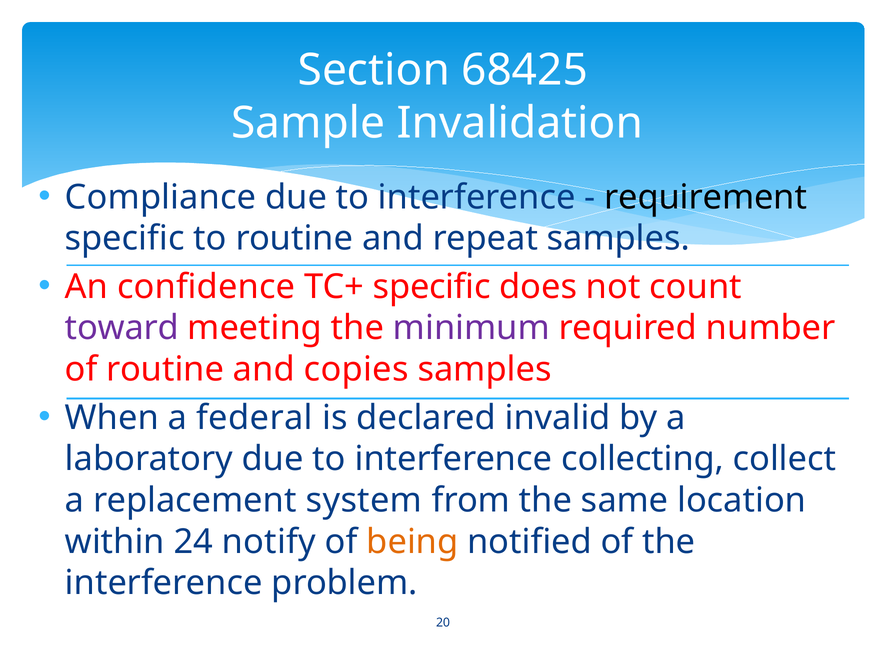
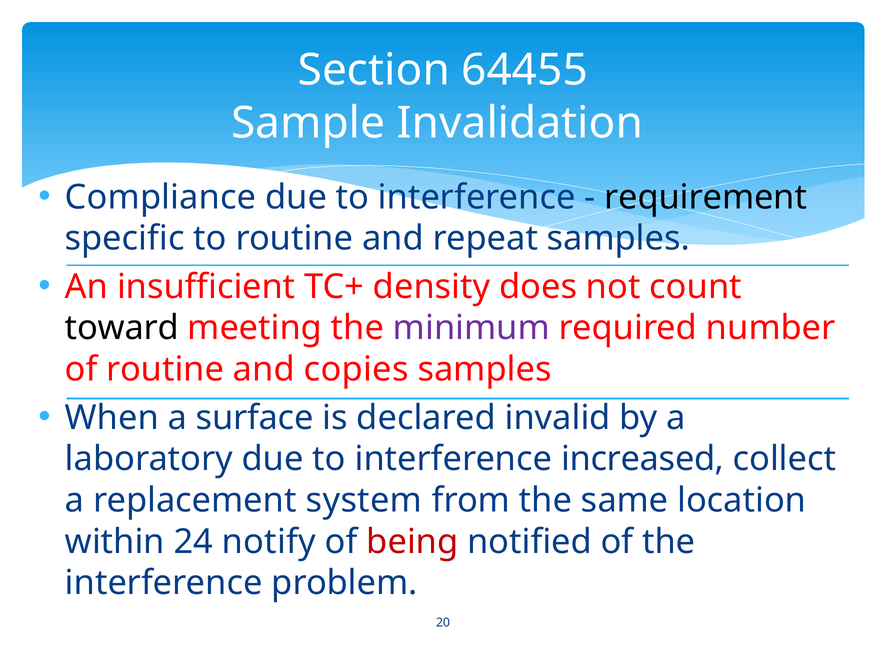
68425: 68425 -> 64455 (525, 70)
confidence: confidence -> insufficient (206, 287)
TC+ specific: specific -> density (432, 287)
toward colour: purple -> black (122, 328)
federal: federal -> surface (255, 418)
collecting: collecting -> increased (643, 459)
being colour: orange -> red (412, 542)
